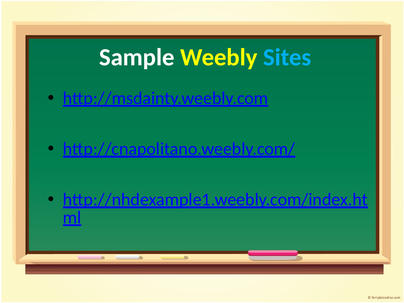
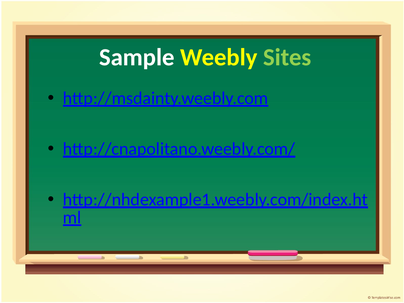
Sites colour: light blue -> light green (287, 57)
